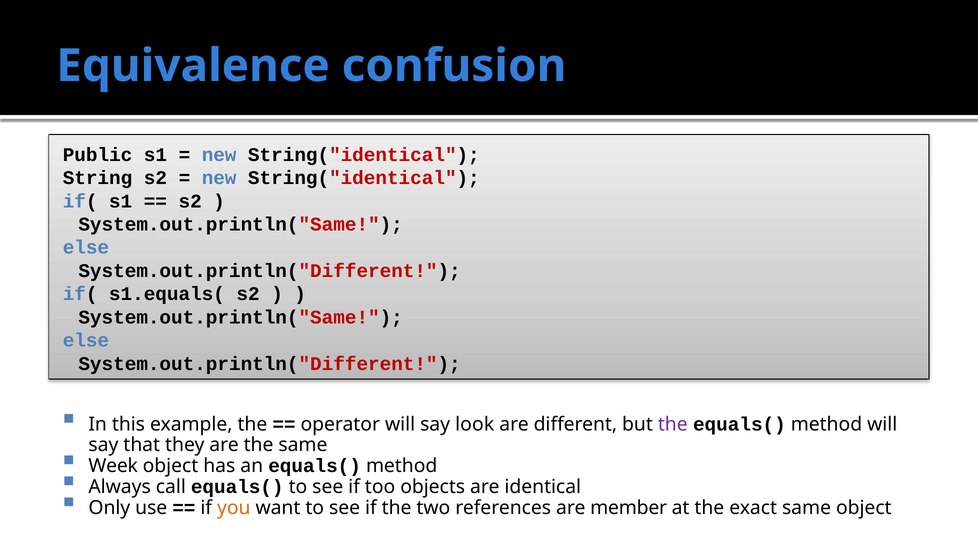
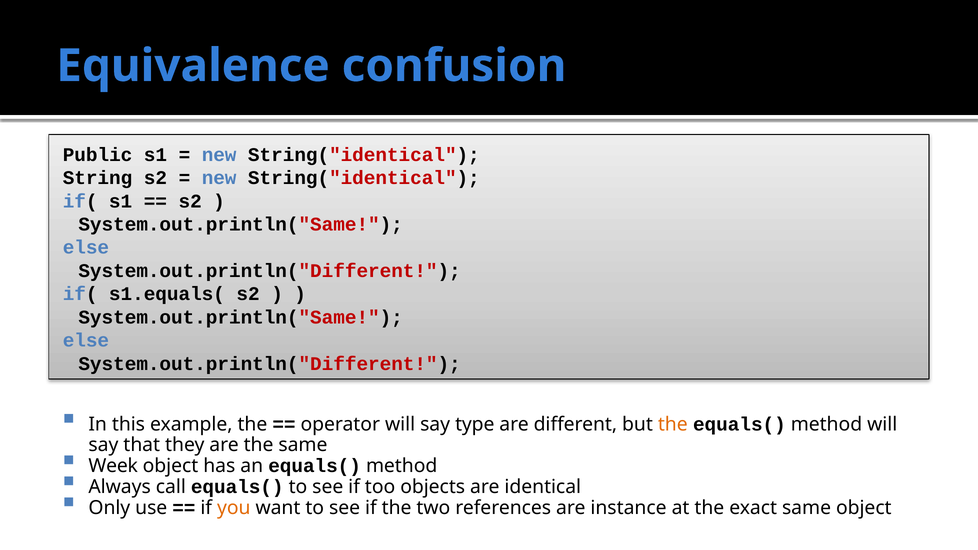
look: look -> type (475, 424)
the colour: purple -> orange (673, 424)
member: member -> instance (629, 508)
